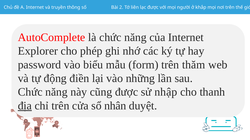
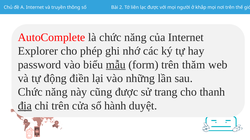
mẫu underline: none -> present (116, 65)
nhập: nhập -> trang (166, 92)
nhân: nhân -> hành (115, 106)
